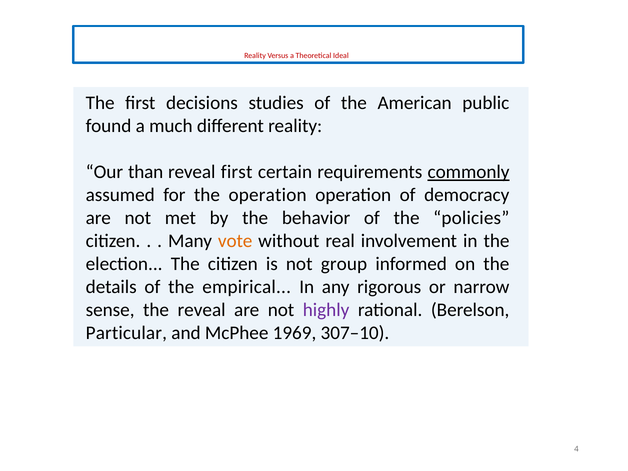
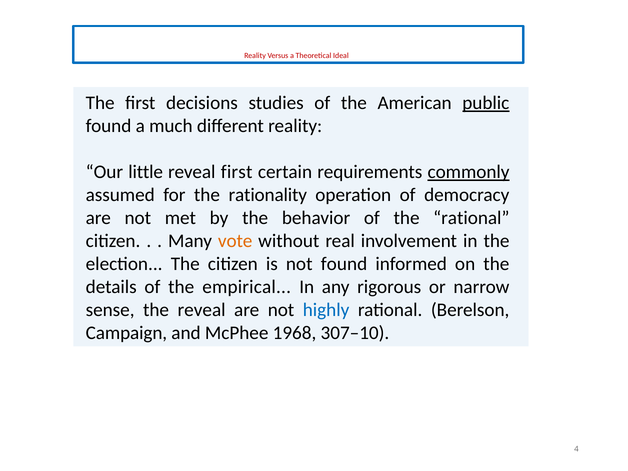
public underline: none -> present (486, 103)
than: than -> little (146, 172)
the operation: operation -> rationality (268, 195)
the policies: policies -> rational (471, 218)
not group: group -> found (344, 264)
highly colour: purple -> blue (326, 310)
Particular: Particular -> Campaign (126, 333)
1969: 1969 -> 1968 (294, 333)
